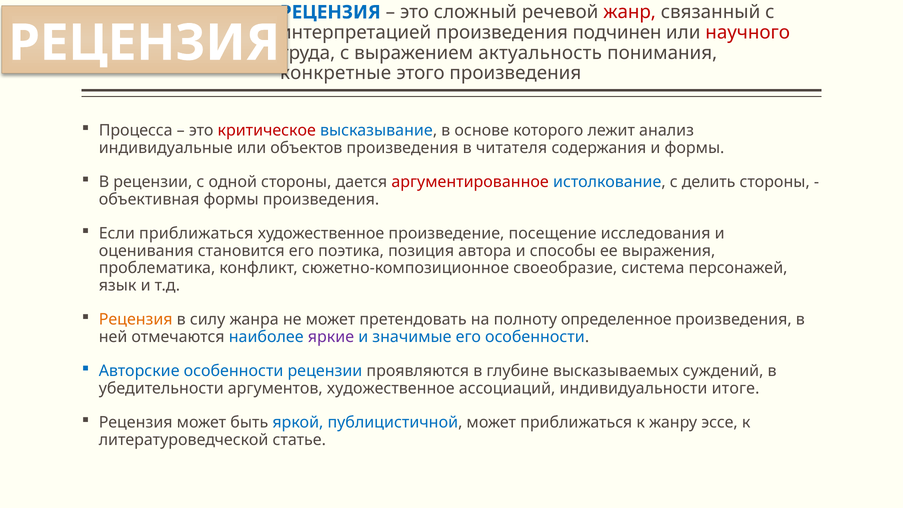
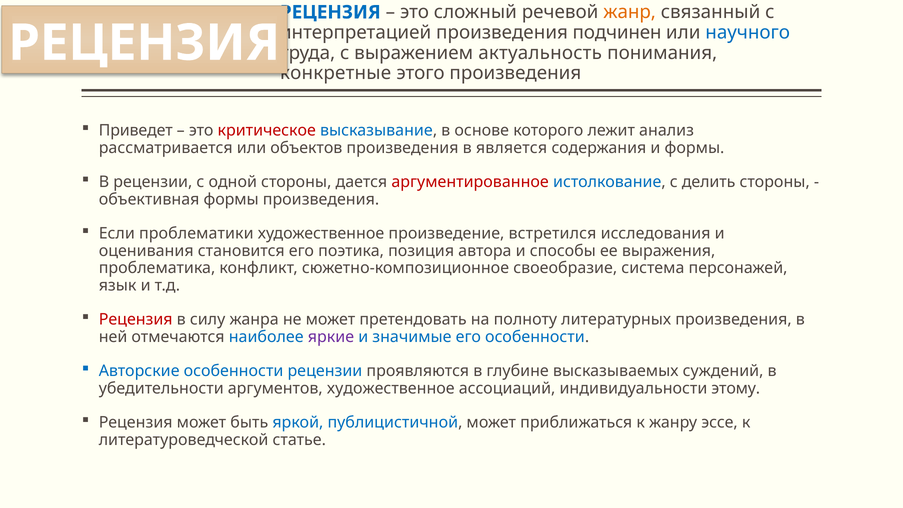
жанр colour: red -> orange (630, 12)
научного colour: red -> blue (748, 33)
Процесса: Процесса -> Приведет (136, 130)
индивидуальные: индивидуальные -> рассматривается (166, 148)
читателя: читателя -> является (512, 148)
Если приближаться: приближаться -> проблематики (196, 233)
посещение: посещение -> встретился (552, 233)
Рецензия colour: orange -> red (136, 319)
определенное: определенное -> литературных (616, 319)
итоге: итоге -> этому (736, 388)
